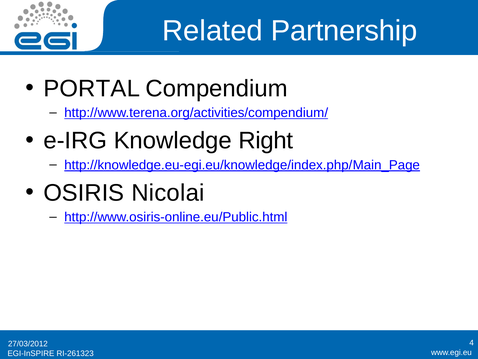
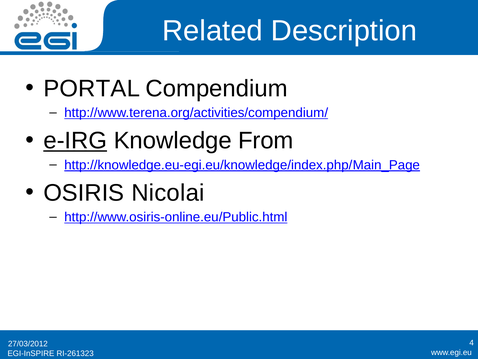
Partnership: Partnership -> Description (344, 31)
e-IRG underline: none -> present (75, 141)
Right: Right -> From (266, 141)
